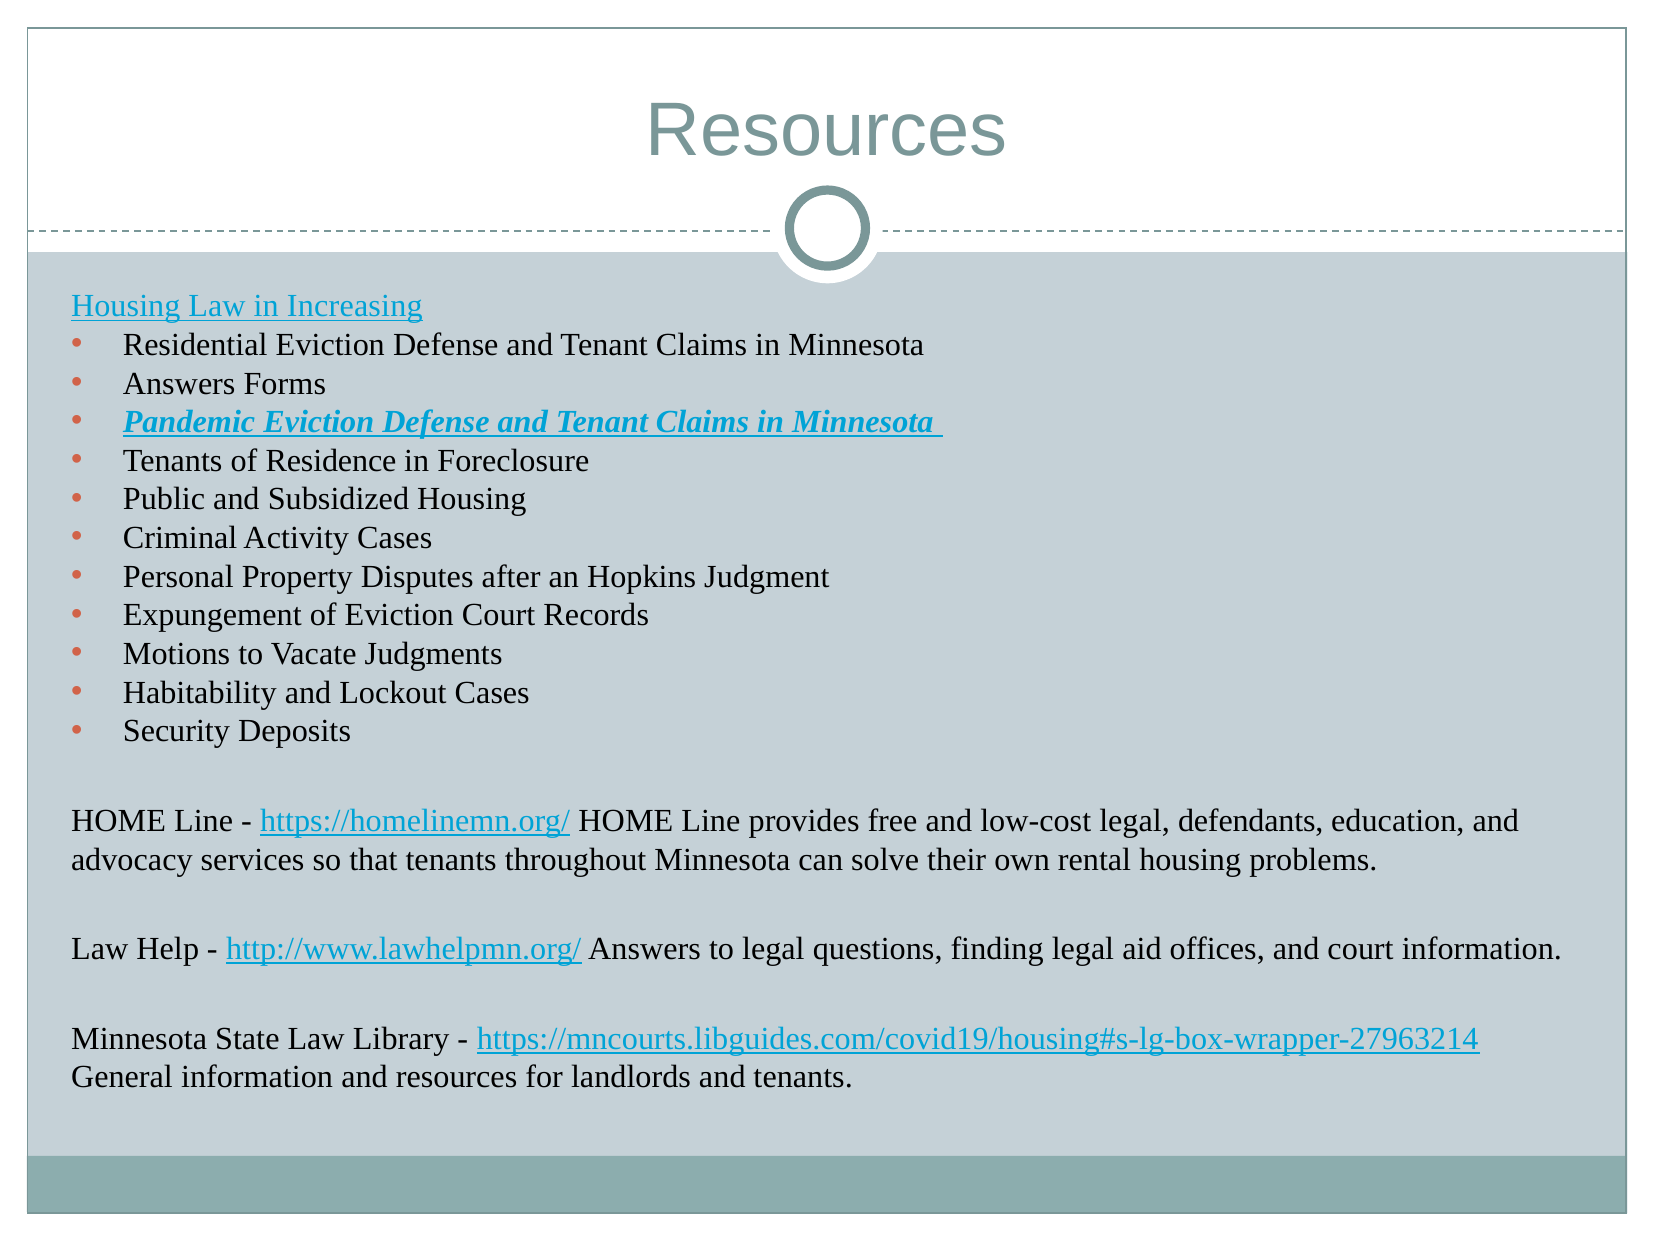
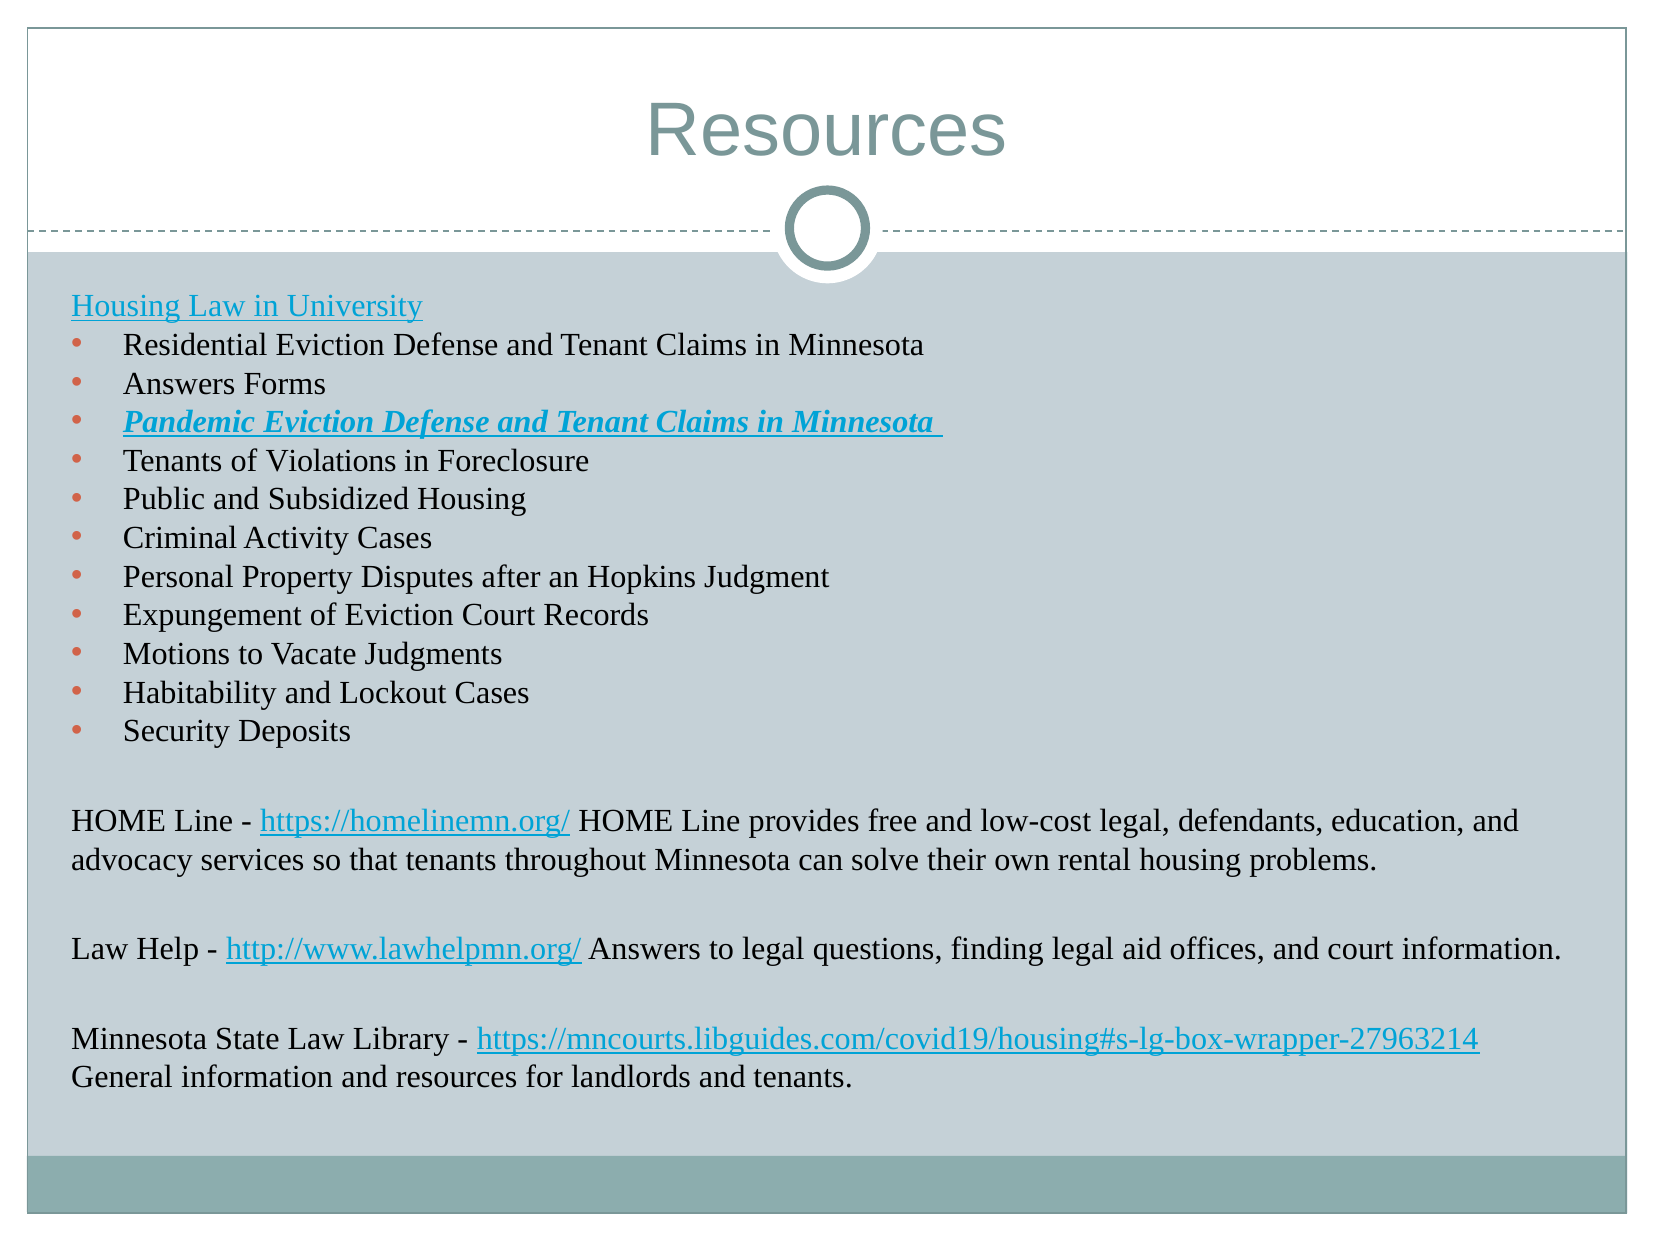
Increasing: Increasing -> University (355, 306)
Residence: Residence -> Violations (331, 461)
